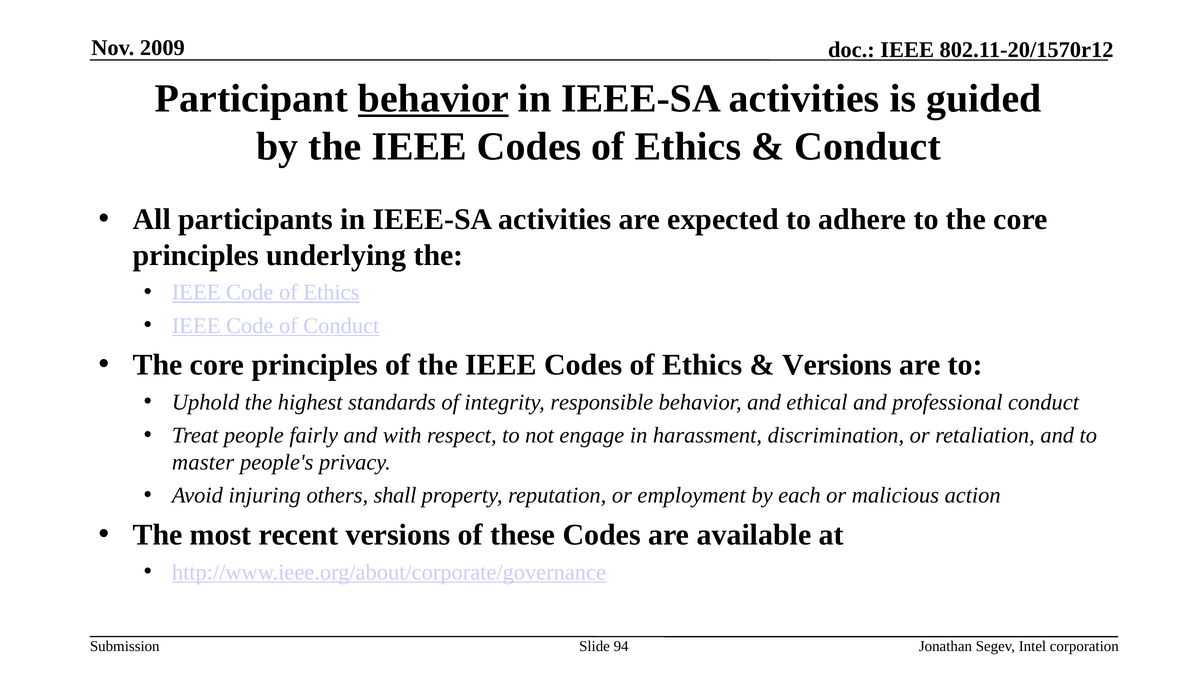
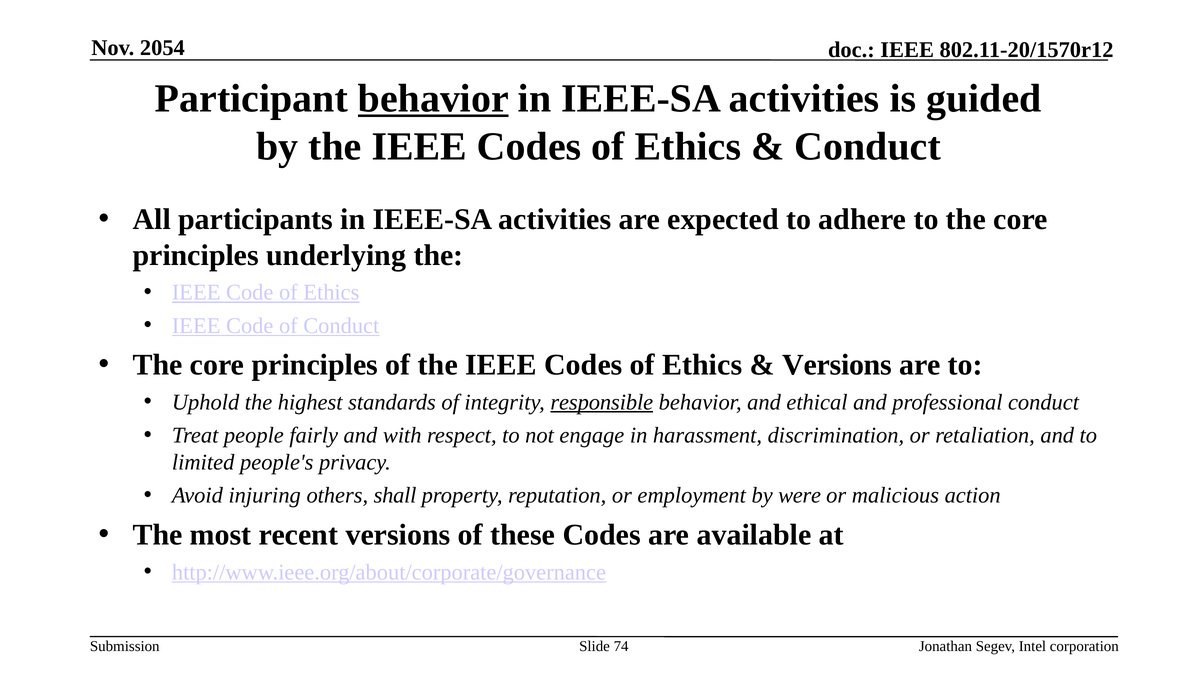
2009: 2009 -> 2054 (162, 48)
responsible underline: none -> present (602, 402)
master: master -> limited (203, 462)
each: each -> were (800, 495)
94: 94 -> 74 (621, 646)
